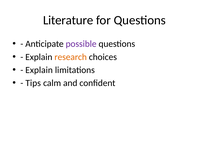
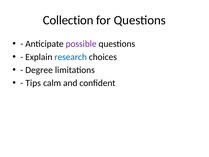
Literature: Literature -> Collection (68, 20)
research colour: orange -> blue (71, 57)
Explain: Explain -> Degree (39, 70)
